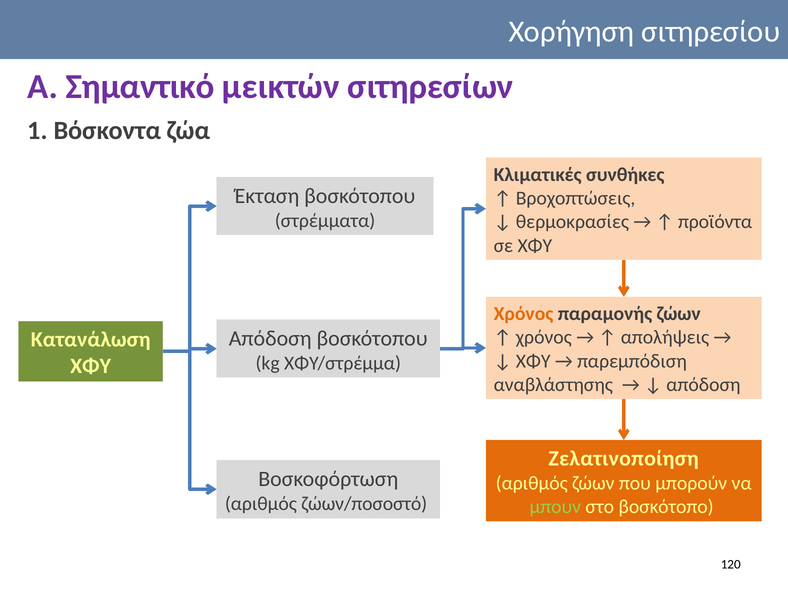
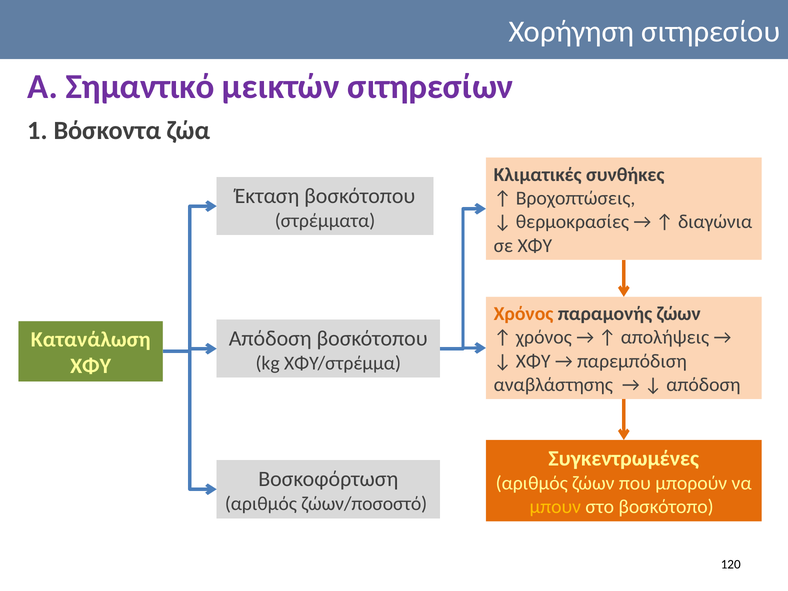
προϊόντα: προϊόντα -> διαγώνια (715, 222)
Ζελατινοποίηση: Ζελατινοποίηση -> Συγκεντρωμένες (624, 459)
μπουν colour: light green -> yellow (555, 507)
